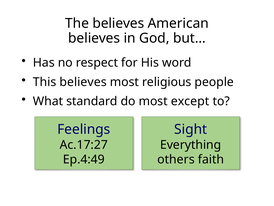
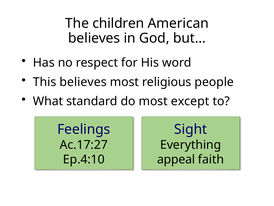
The believes: believes -> children (118, 23)
Ep.4:49: Ep.4:49 -> Ep.4:10 (84, 159)
others: others -> appeal (176, 159)
